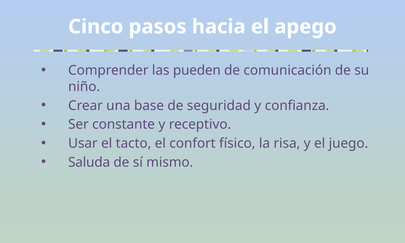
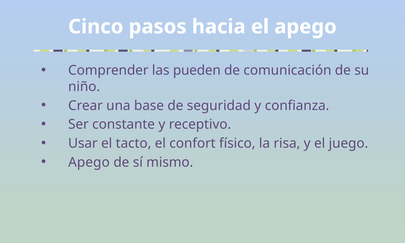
Saluda: Saluda -> Apego (89, 162)
